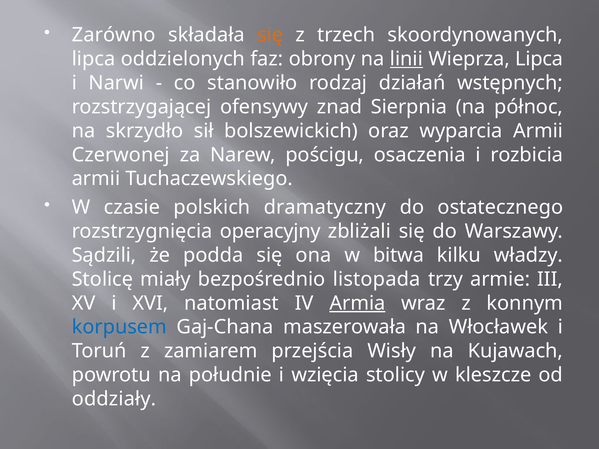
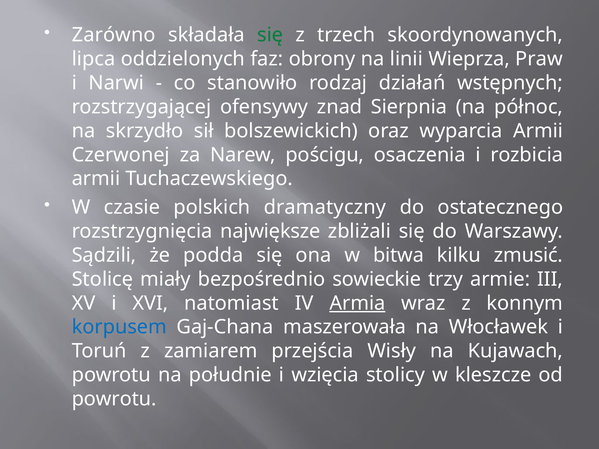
się colour: orange -> green (270, 35)
linii underline: present -> none (406, 59)
Wieprza Lipca: Lipca -> Praw (539, 59)
operacyjny: operacyjny -> największe (270, 231)
władzy: władzy -> zmusić (528, 255)
listopada: listopada -> sowieckie (377, 279)
oddziały: oddziały -> powrotu (114, 399)
